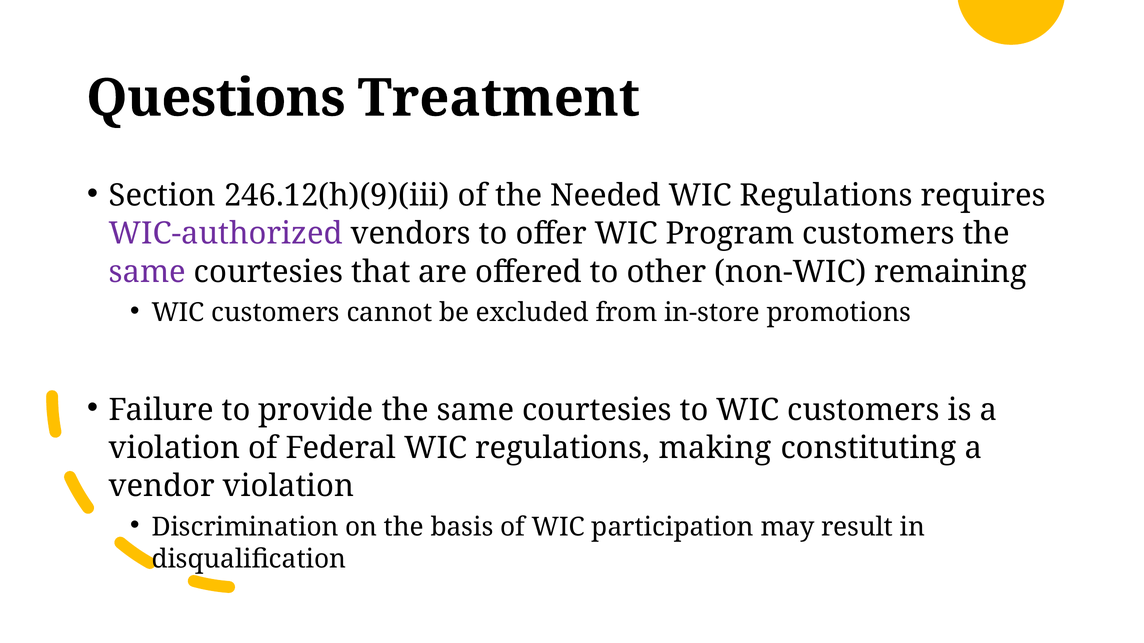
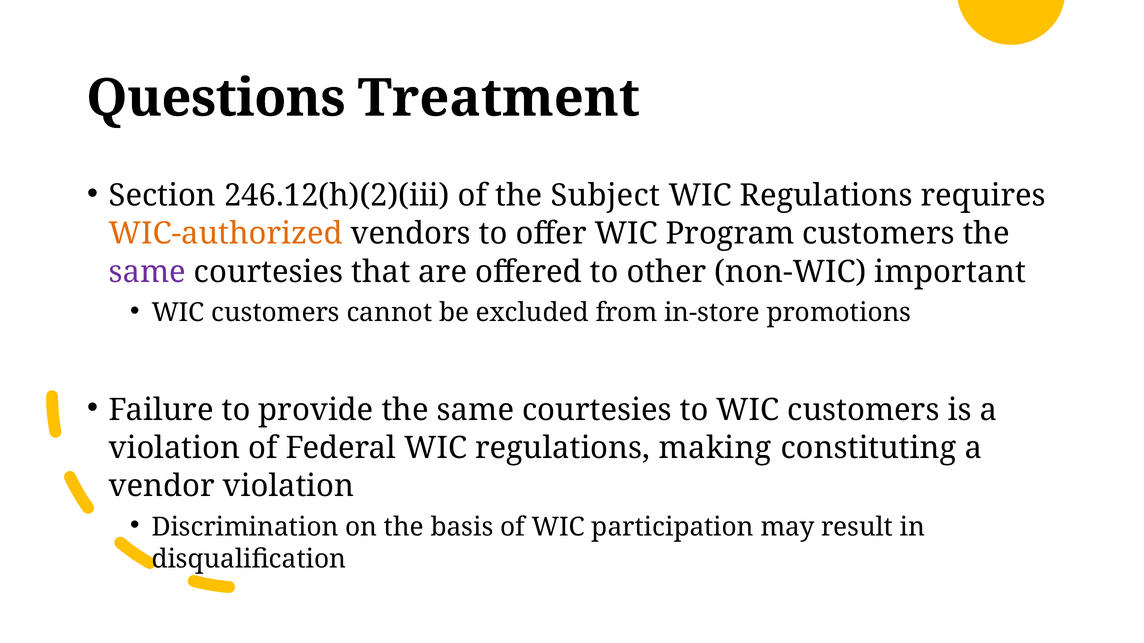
246.12(h)(9)(iii: 246.12(h)(9)(iii -> 246.12(h)(2)(iii (337, 196)
Needed: Needed -> Subject (605, 196)
WIC-authorized colour: purple -> orange (226, 234)
remaining: remaining -> important (950, 272)
